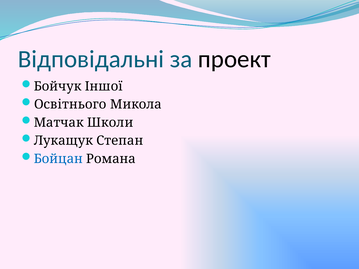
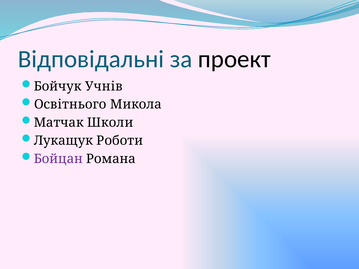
Іншої: Іншої -> Учнів (104, 86)
Степан: Степан -> Роботи (120, 141)
Бойцан colour: blue -> purple (58, 159)
